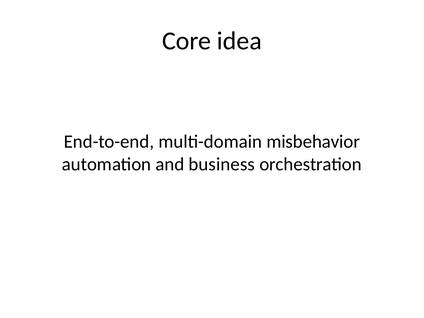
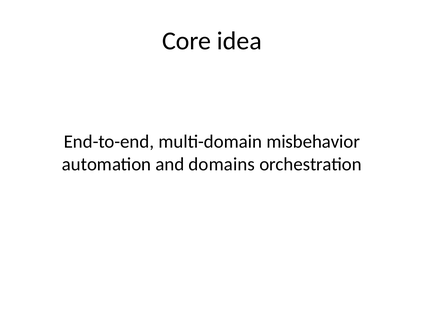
business: business -> domains (222, 164)
